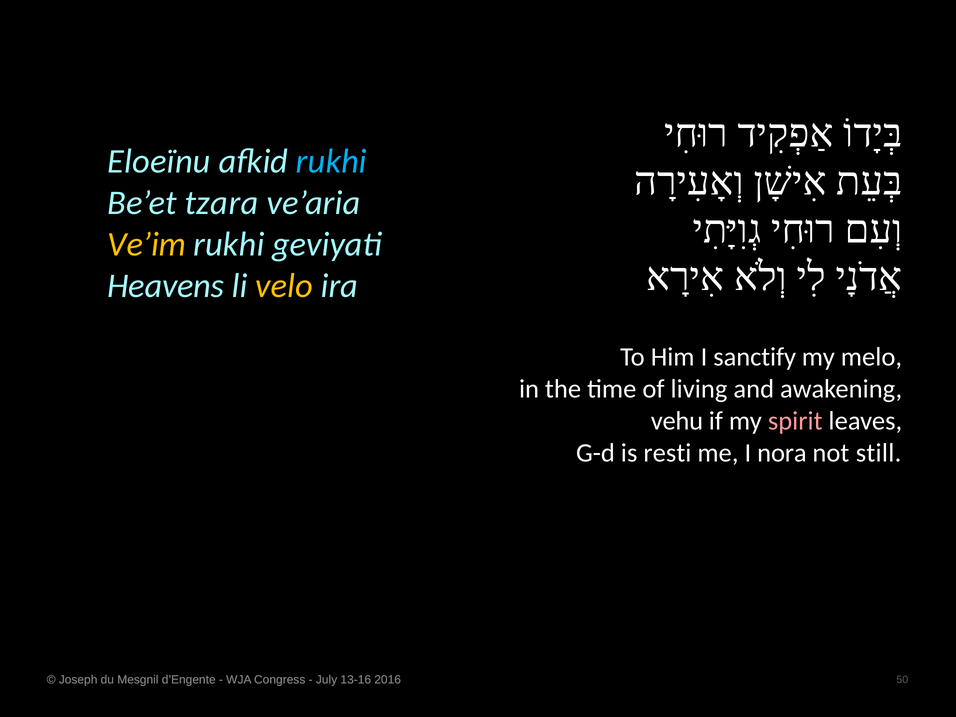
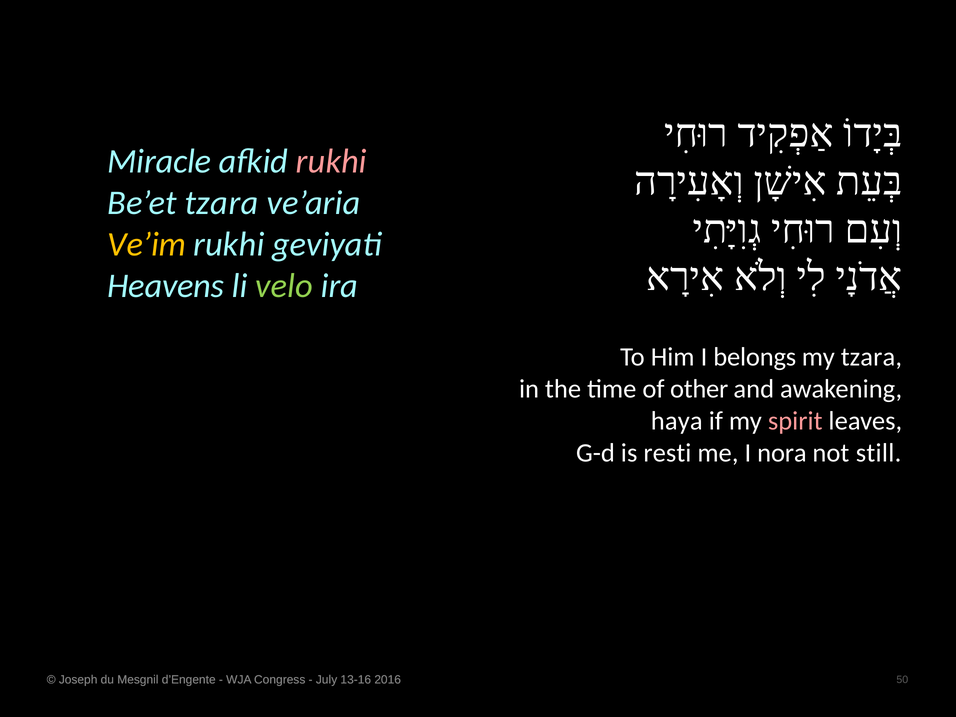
Eloeïnu: Eloeïnu -> Miracle (159, 161)
rukhi colour: light blue -> pink (331, 161)
velo colour: yellow -> light green (284, 286)
sanctify: sanctify -> belongs (755, 357)
my melo: melo -> tzara (871, 357)
living: living -> other (699, 389)
vehu: vehu -> haya (677, 421)
